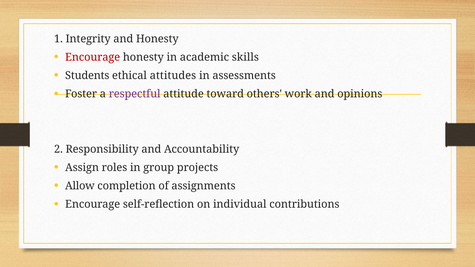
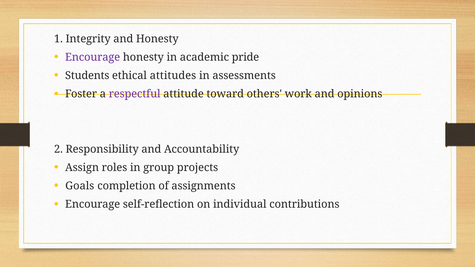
Encourage colour: red -> purple (93, 57)
skills: skills -> pride (245, 57)
Allow: Allow -> Goals (80, 186)
